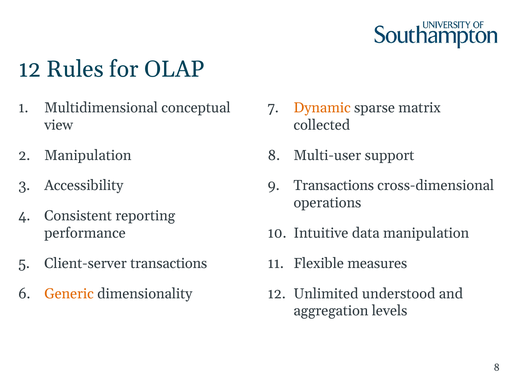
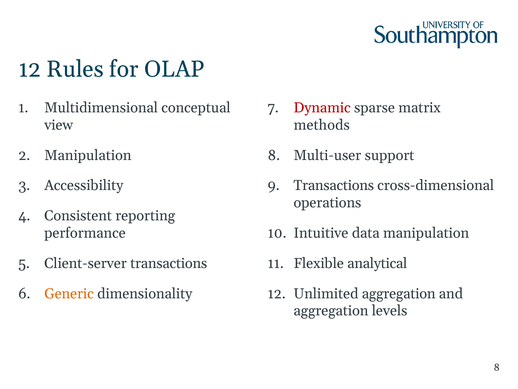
Dynamic colour: orange -> red (322, 108)
collected: collected -> methods (322, 125)
measures: measures -> analytical (377, 263)
Unlimited understood: understood -> aggregation (399, 293)
